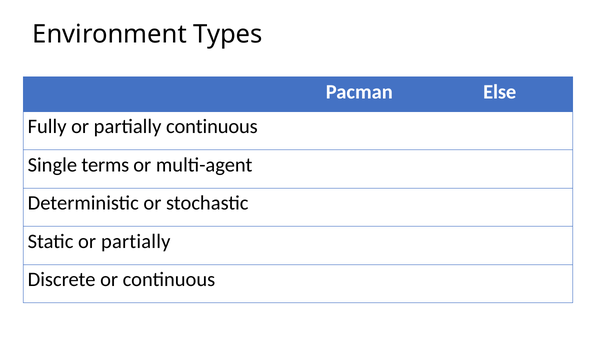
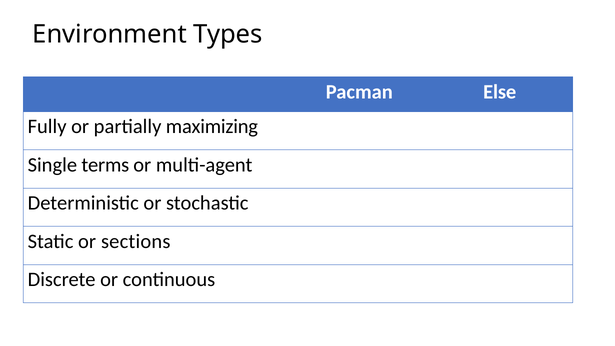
partially continuous: continuous -> maximizing (212, 127)
Static or partially: partially -> sections (136, 241)
